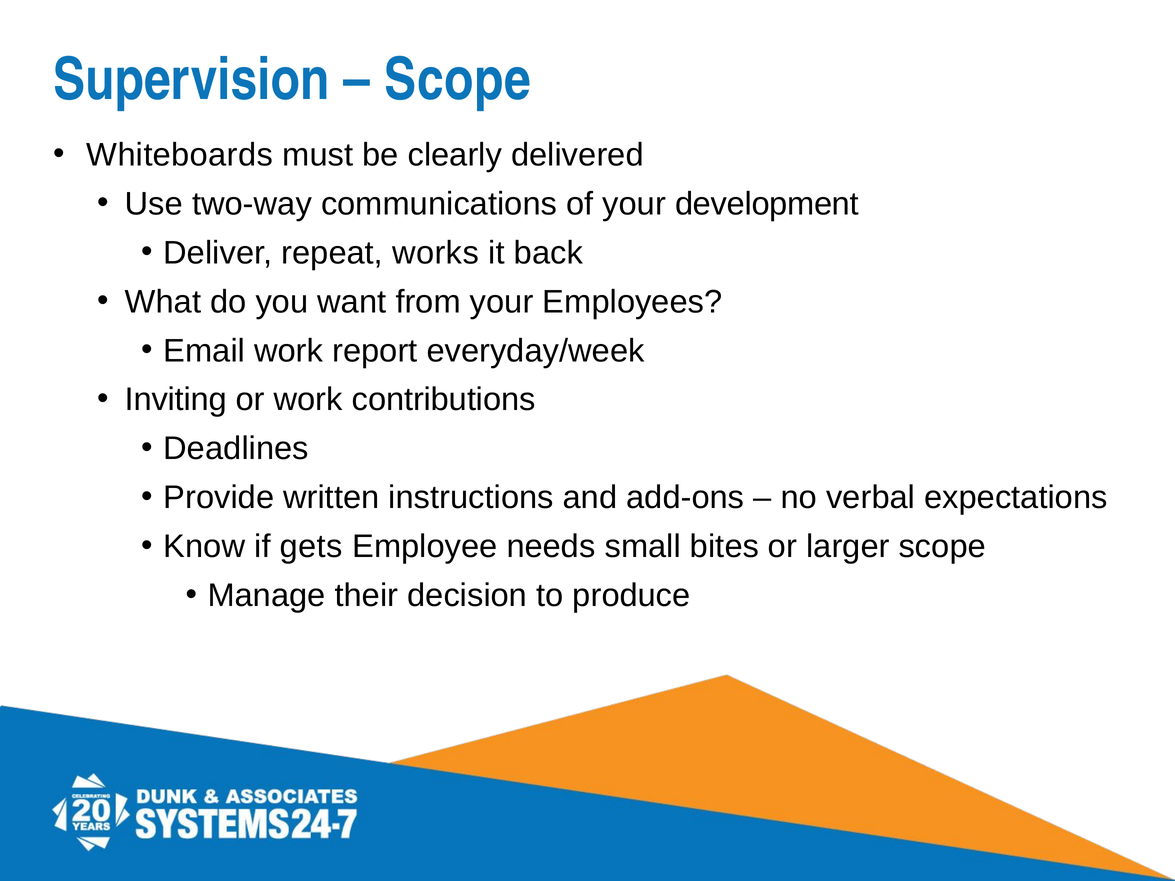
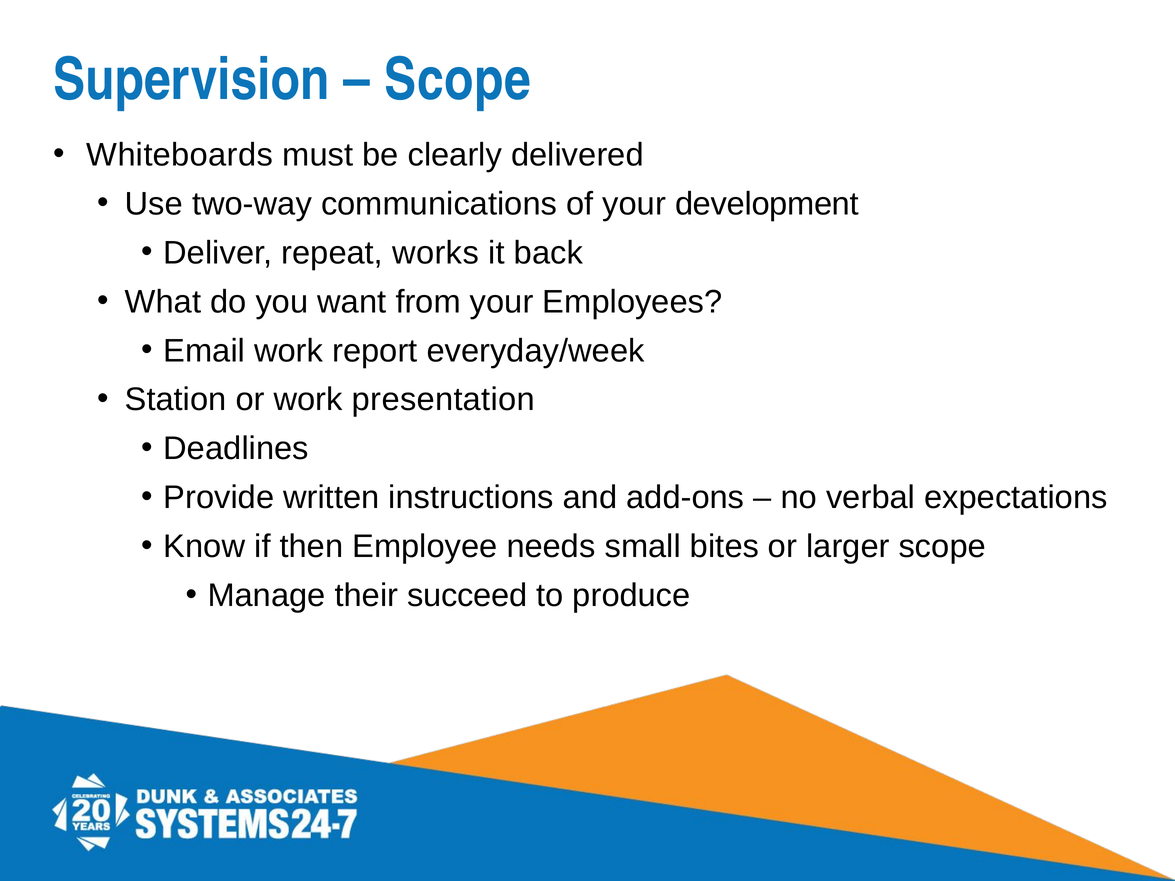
Inviting: Inviting -> Station (176, 400)
contributions: contributions -> presentation (443, 400)
gets: gets -> then (311, 547)
decision: decision -> succeed (467, 596)
